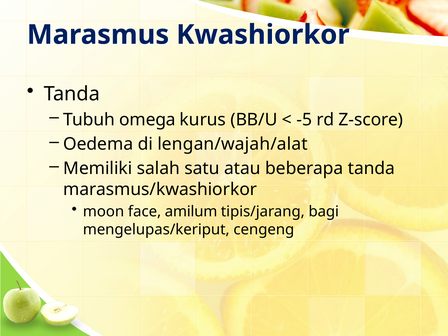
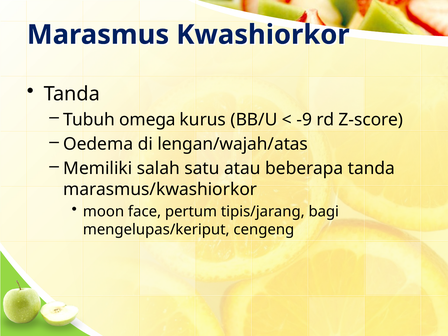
-5: -5 -> -9 (304, 120)
lengan/wajah/alat: lengan/wajah/alat -> lengan/wajah/atas (233, 144)
amilum: amilum -> pertum (191, 212)
